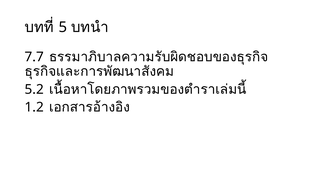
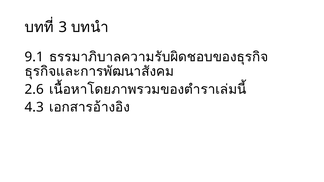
5: 5 -> 3 (63, 27)
7.7: 7.7 -> 9.1 (34, 57)
5.2: 5.2 -> 2.6 (34, 89)
1.2: 1.2 -> 4.3 (34, 107)
